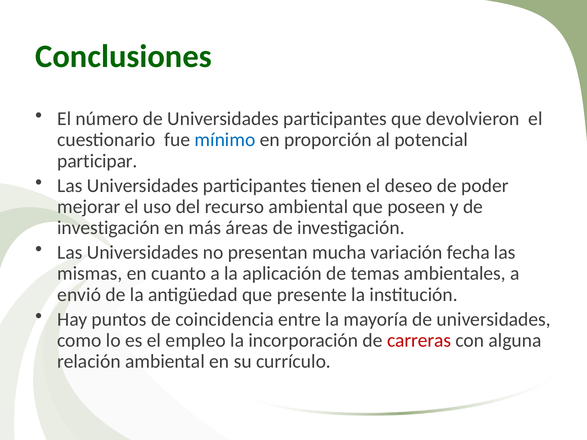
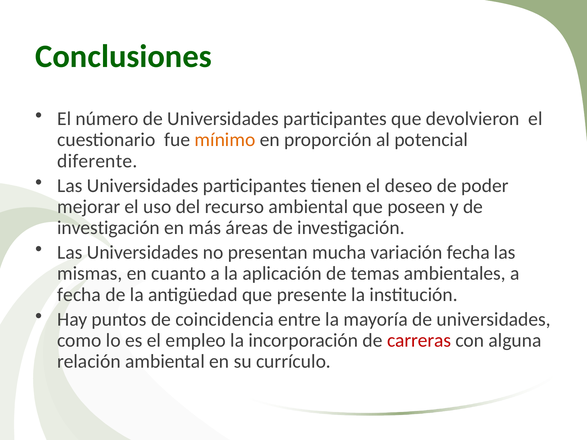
mínimo colour: blue -> orange (225, 140)
participar: participar -> diferente (97, 161)
envió: envió -> fecha (79, 295)
